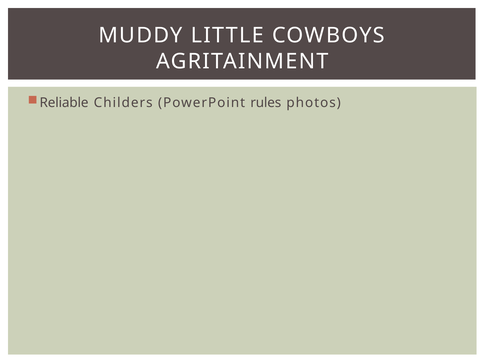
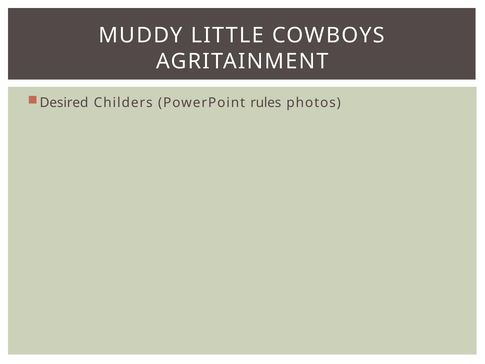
Reliable: Reliable -> Desired (64, 103)
